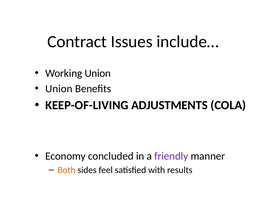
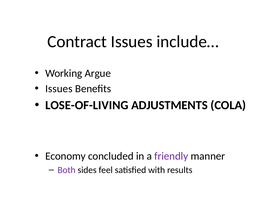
Working Union: Union -> Argue (98, 73)
Union: Union -> Issues (59, 89)
KEEP-OF-LIVING: KEEP-OF-LIVING -> LOSE-OF-LIVING (87, 105)
Both colour: orange -> purple (67, 170)
